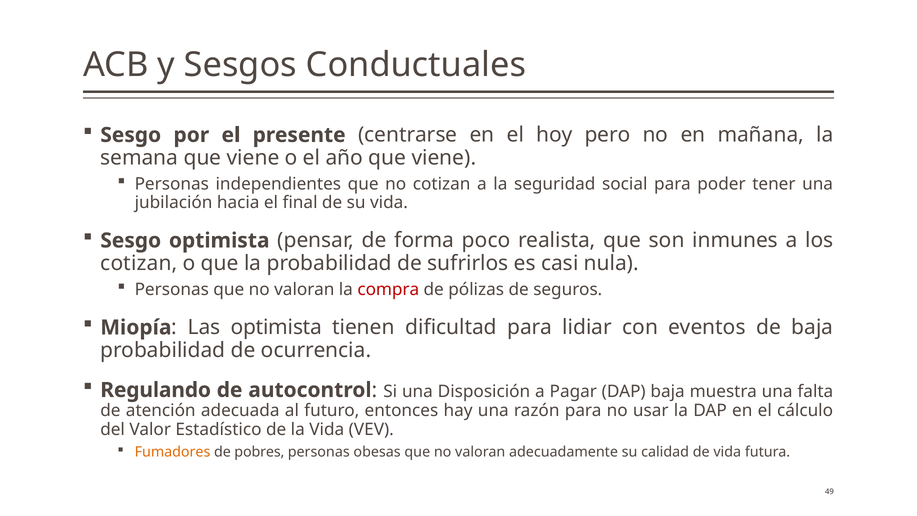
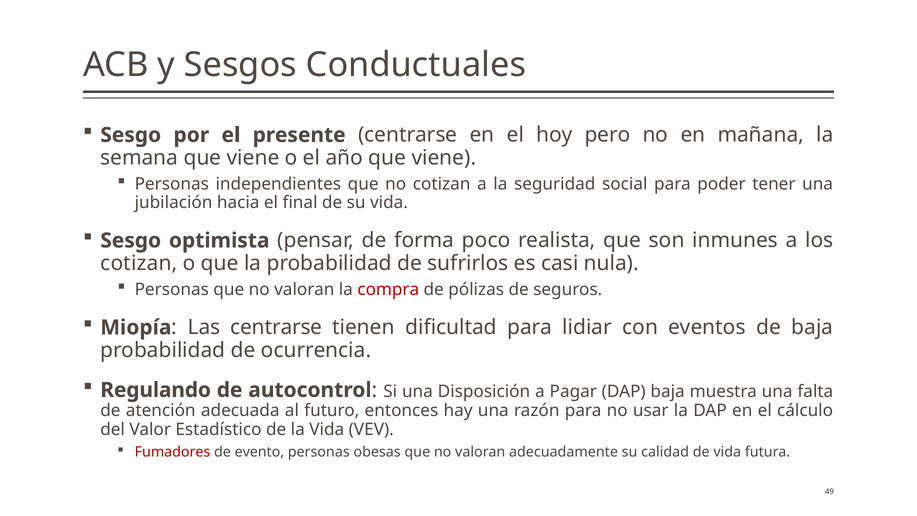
Las optimista: optimista -> centrarse (276, 327)
Fumadores colour: orange -> red (173, 452)
pobres: pobres -> evento (259, 452)
